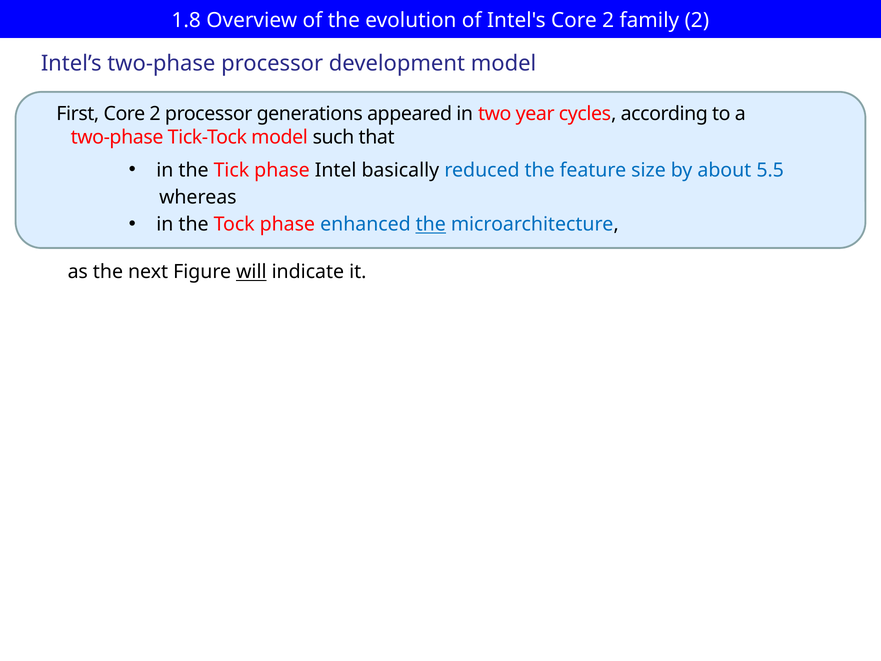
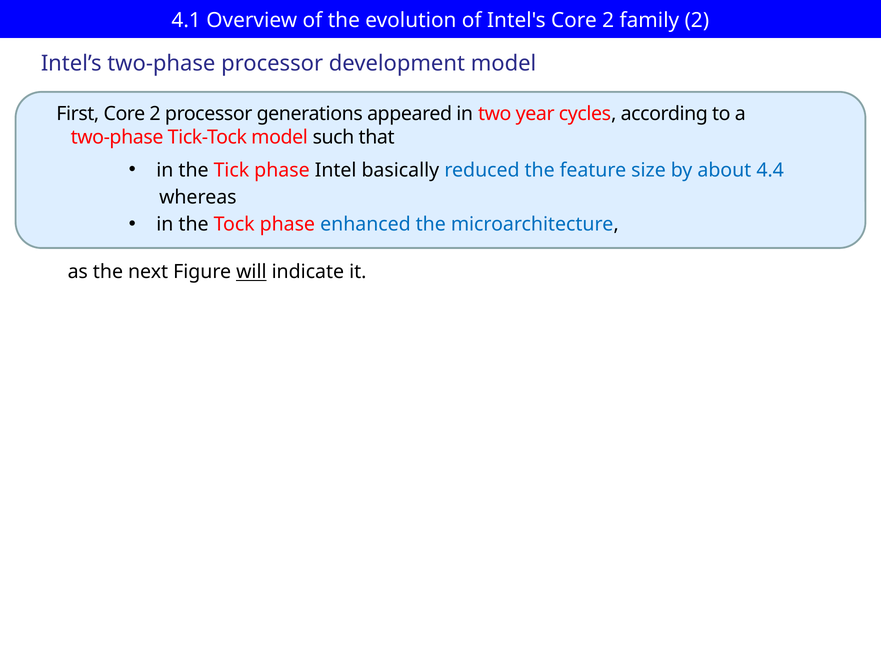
1.8: 1.8 -> 4.1 (186, 20)
5.5: 5.5 -> 4.4 (770, 170)
the underline: present -> none (431, 224)
